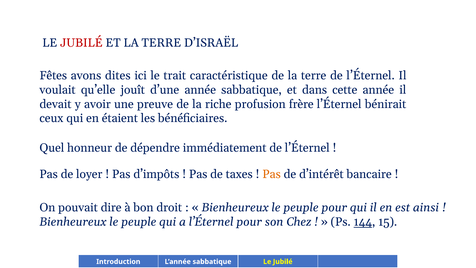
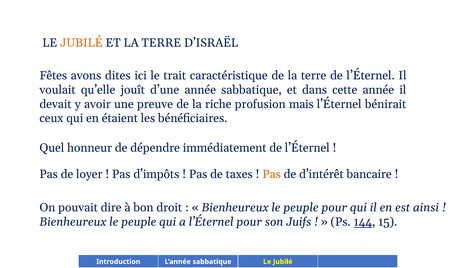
JUBILÉ colour: red -> orange (81, 43)
frère: frère -> mais (301, 104)
Chez: Chez -> Juifs (299, 222)
